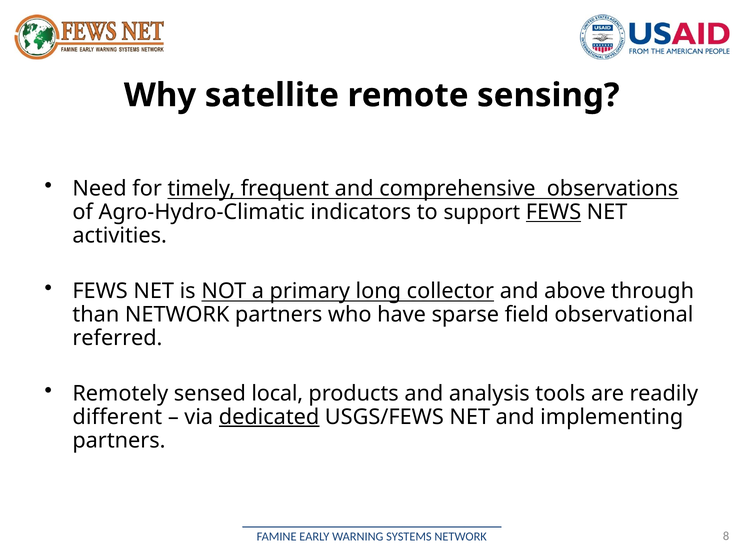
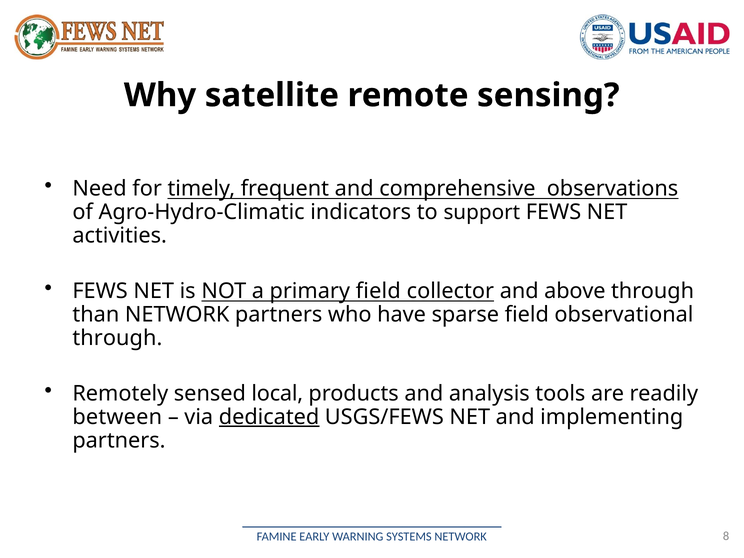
FEWS underline: present -> none (553, 212)
primary long: long -> field (378, 291)
referred: referred -> through (117, 338)
different: different -> between (117, 417)
